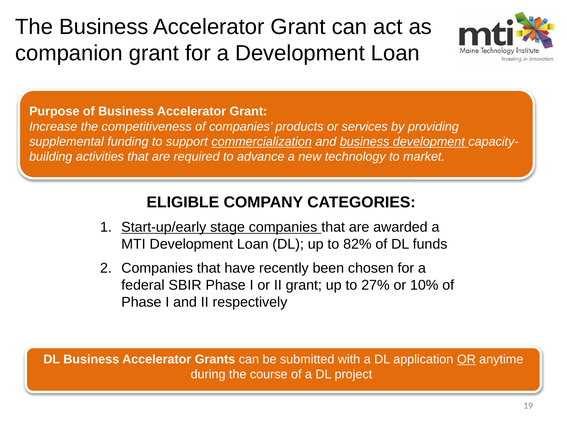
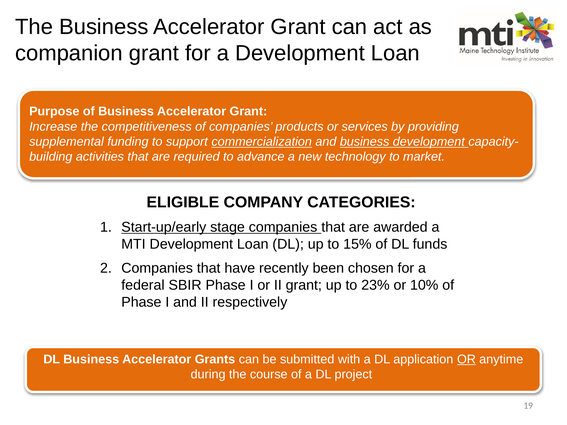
82%: 82% -> 15% (357, 244)
27%: 27% -> 23% (375, 285)
